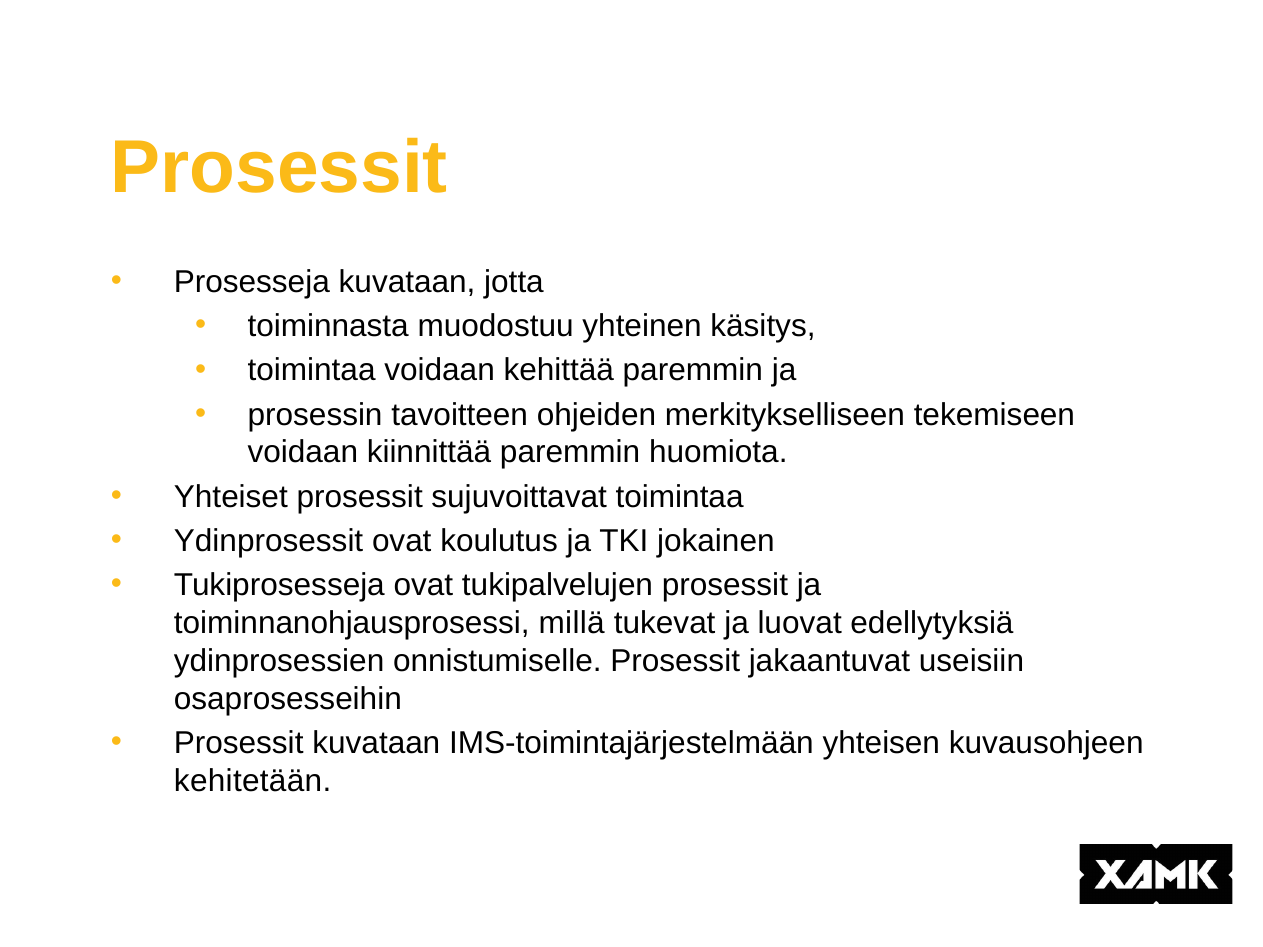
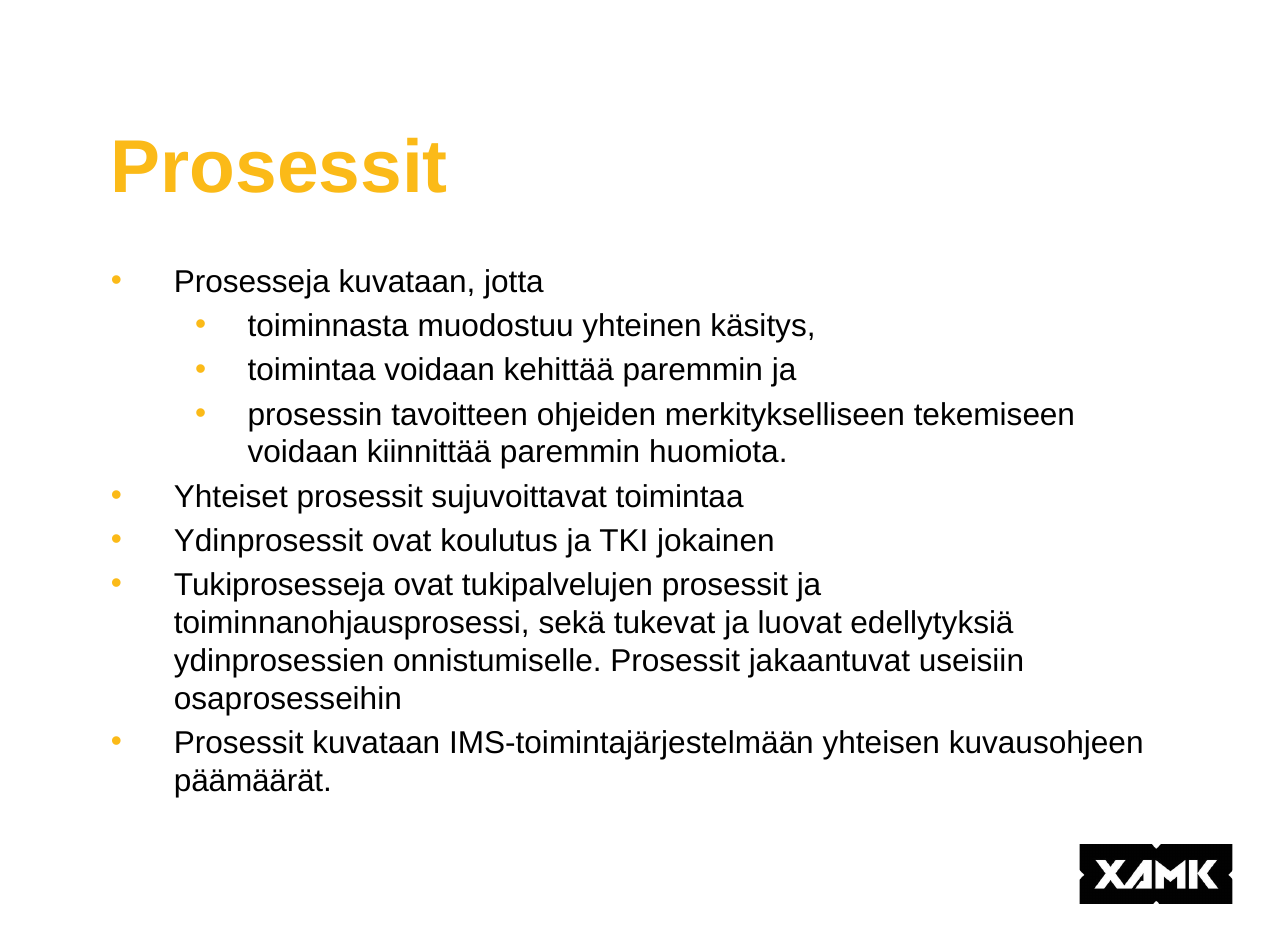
millä: millä -> sekä (572, 623)
kehitetään: kehitetään -> päämäärät (253, 781)
